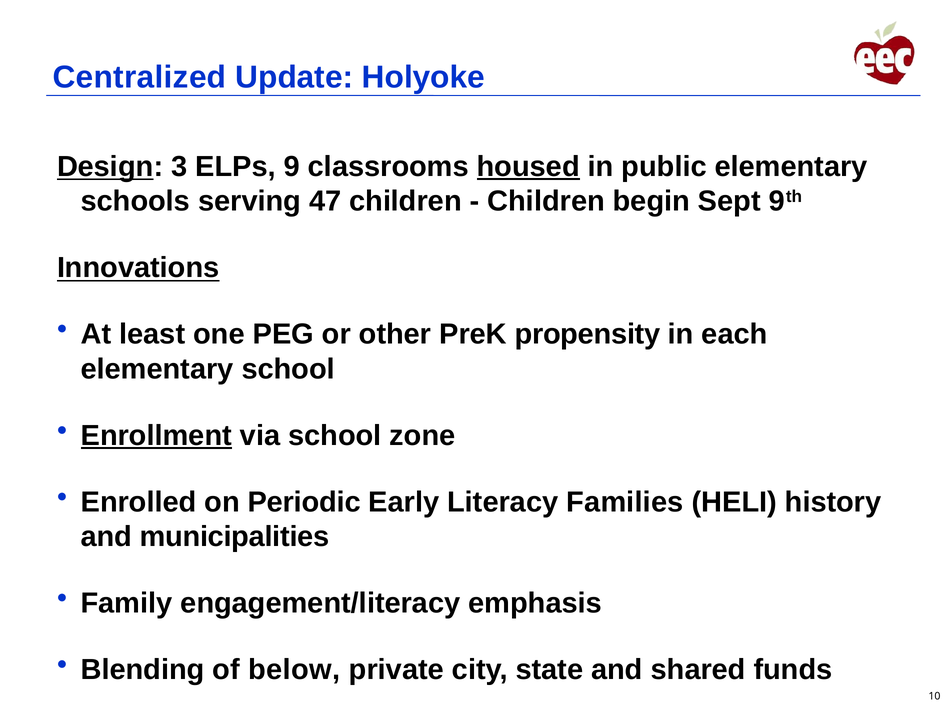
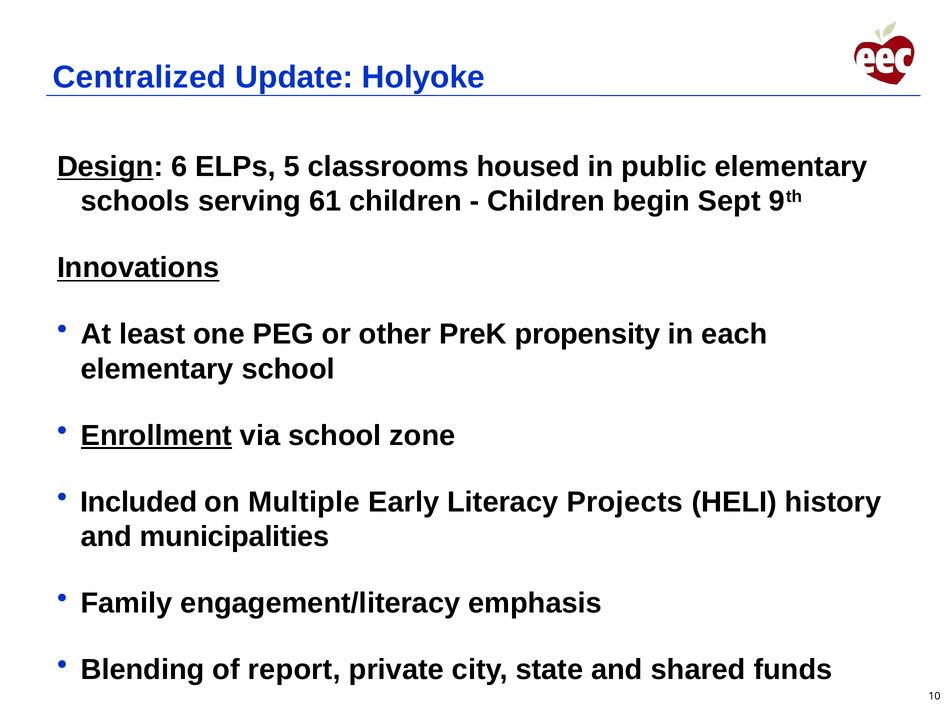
3: 3 -> 6 (179, 167)
9: 9 -> 5 (292, 167)
housed underline: present -> none (528, 167)
47: 47 -> 61 (325, 202)
Enrolled: Enrolled -> Included (139, 502)
Periodic: Periodic -> Multiple (304, 502)
Families: Families -> Projects (625, 502)
below: below -> report (294, 670)
